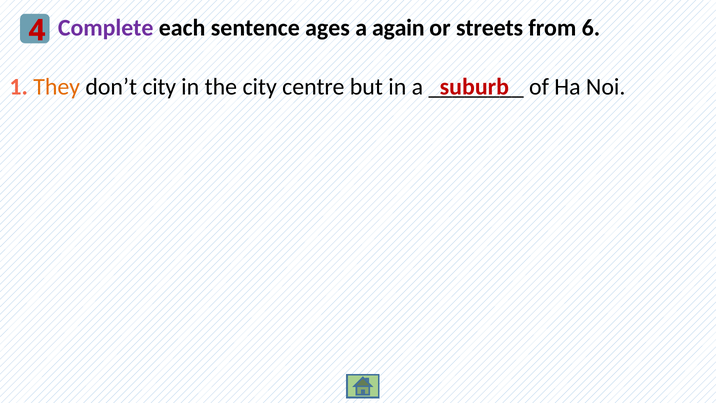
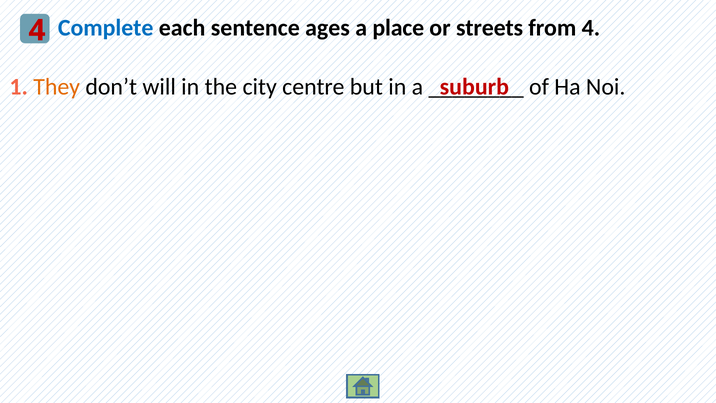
Complete colour: purple -> blue (106, 28)
again: again -> place (398, 28)
from 6: 6 -> 4 (591, 28)
don’t city: city -> will (159, 87)
